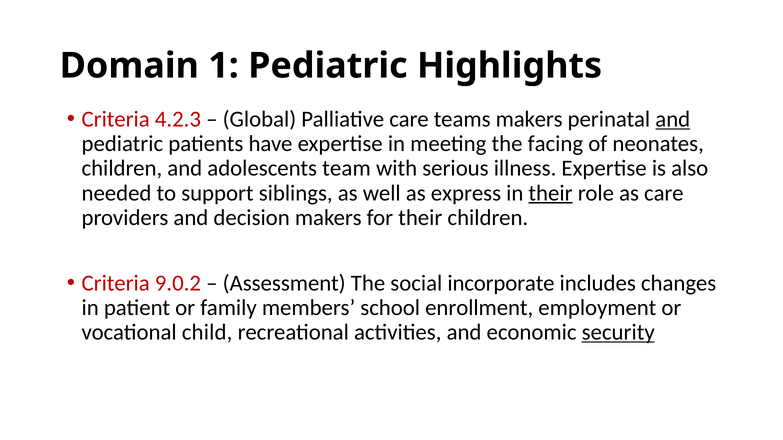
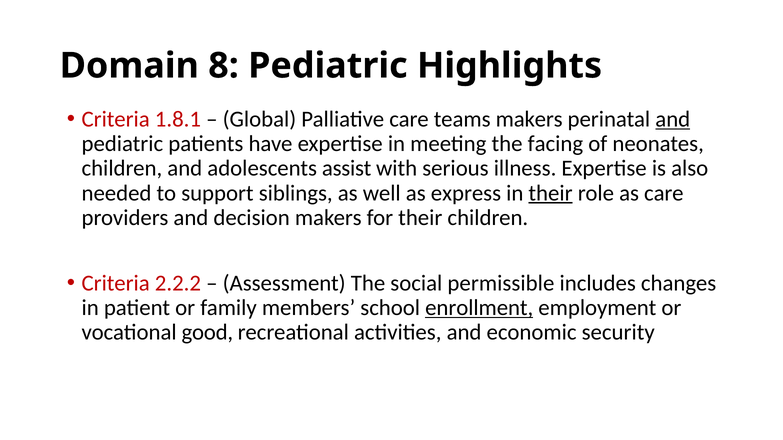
1: 1 -> 8 (224, 66)
4.2.3: 4.2.3 -> 1.8.1 (178, 119)
team: team -> assist (347, 169)
9.0.2: 9.0.2 -> 2.2.2 (178, 283)
incorporate: incorporate -> permissible (501, 283)
enrollment underline: none -> present (479, 308)
child: child -> good (207, 333)
security underline: present -> none (618, 333)
